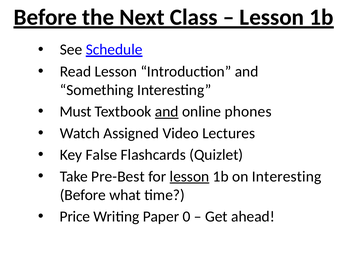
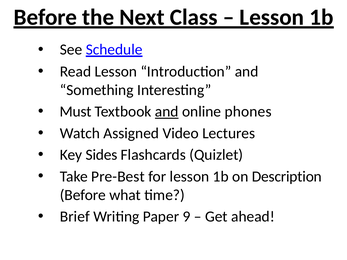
False: False -> Sides (101, 155)
lesson underline: present -> none (189, 177)
on Interesting: Interesting -> Description (287, 177)
Price: Price -> Brief (75, 217)
0: 0 -> 9 (187, 217)
